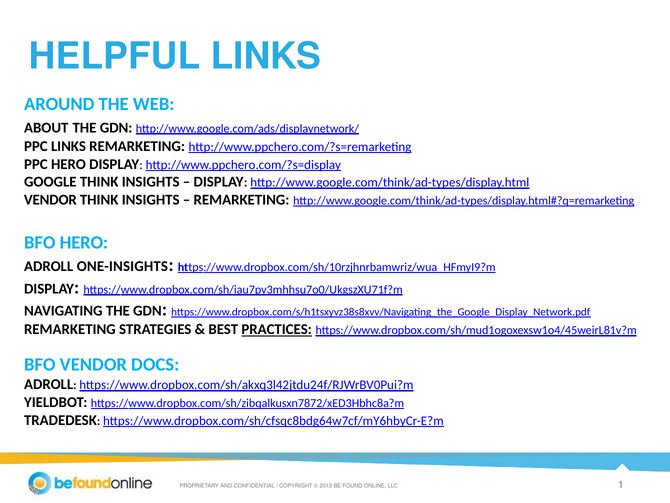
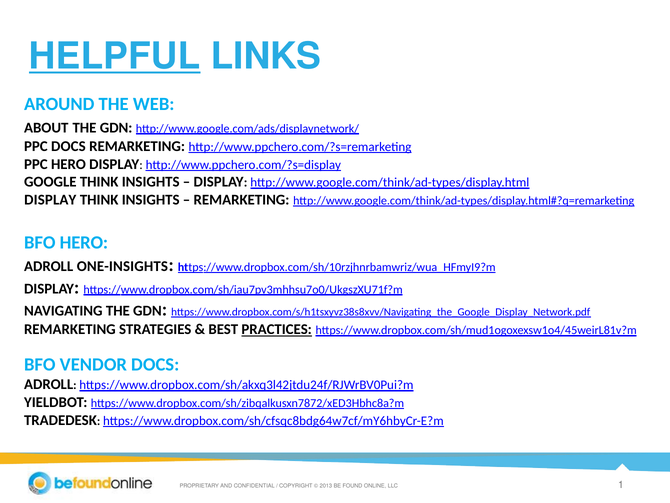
HELPFUL underline: none -> present (115, 56)
PPC LINKS: LINKS -> DOCS (68, 146)
VENDOR: VENDOR -> DISPLAY (50, 200)
